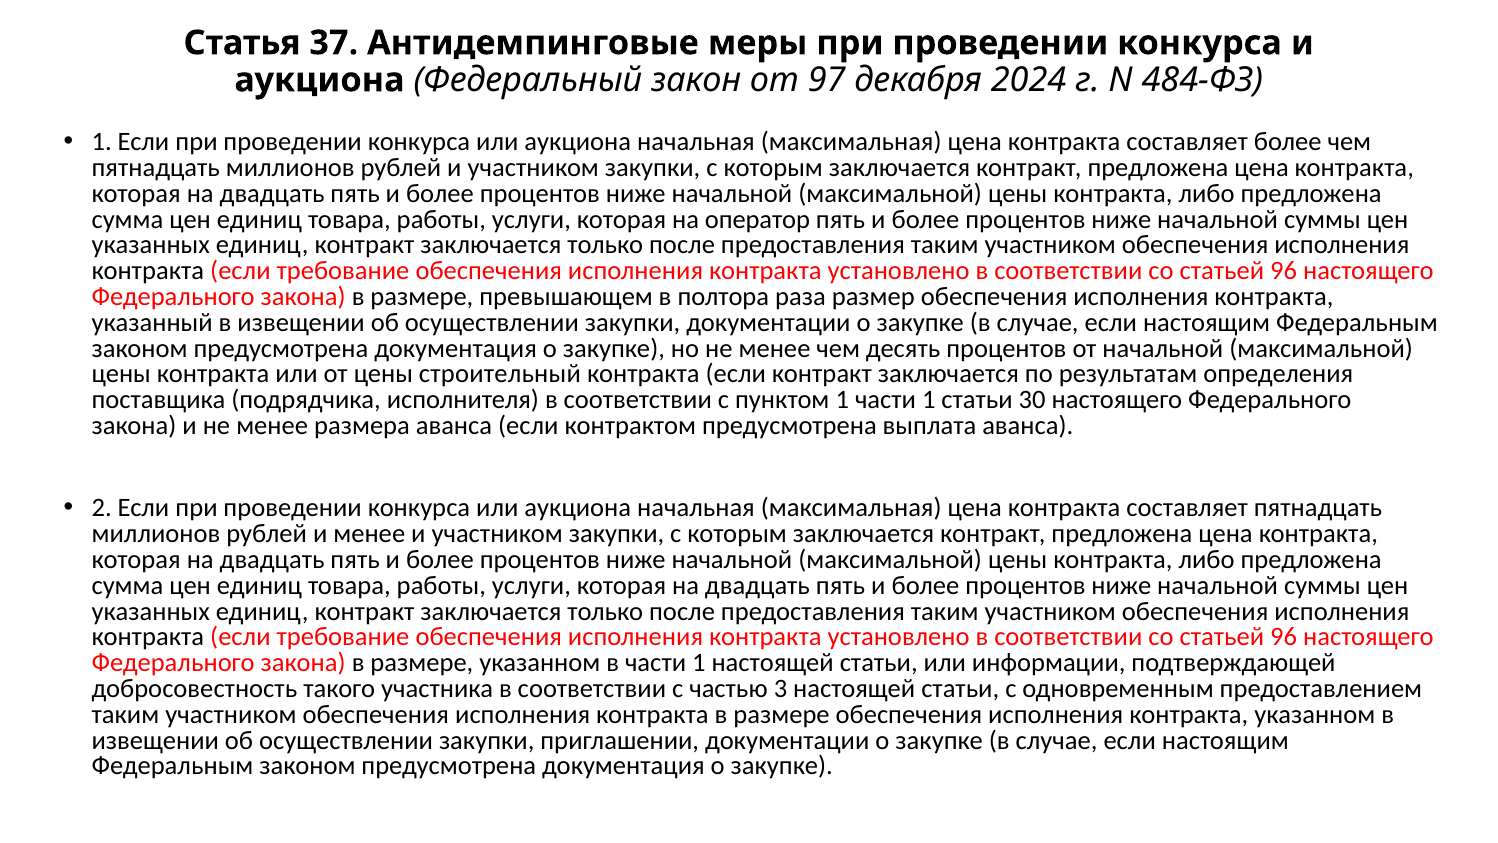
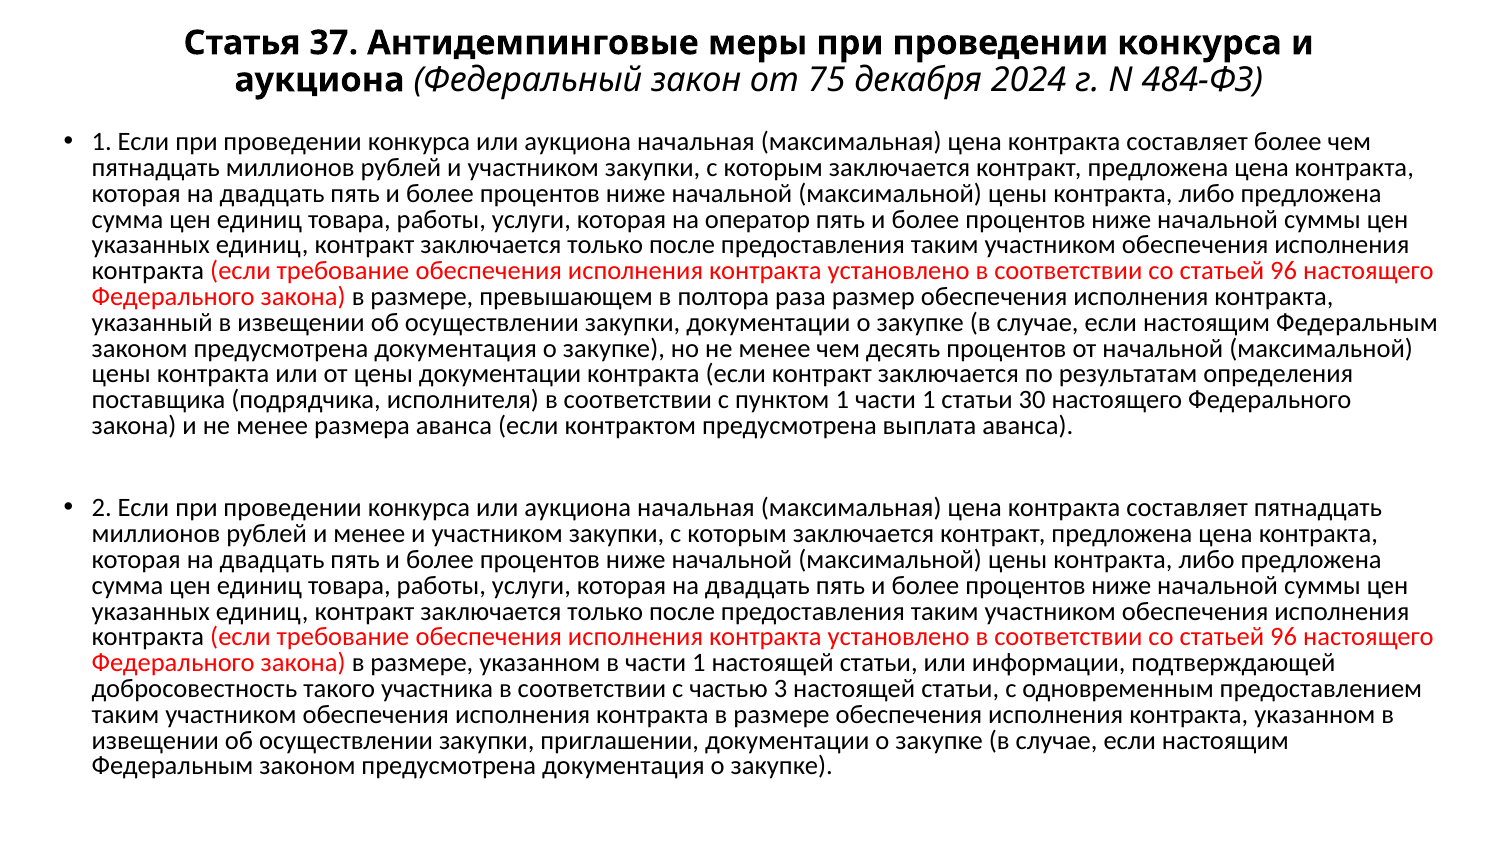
97: 97 -> 75 (827, 80)
цены строительный: строительный -> документации (500, 374)
